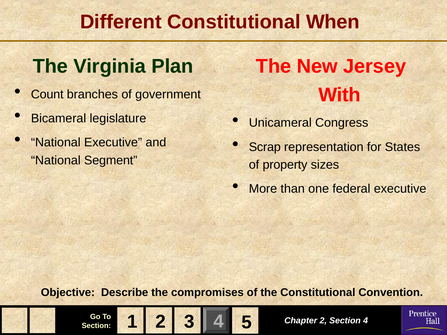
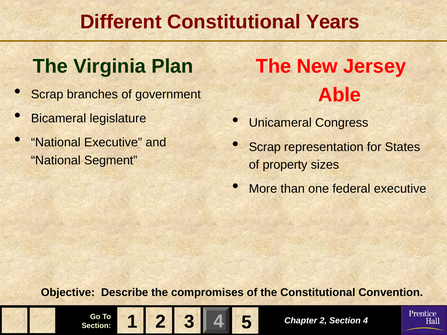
When: When -> Years (333, 22)
Count: Count -> Scrap (47, 94)
With: With -> Able (340, 95)
